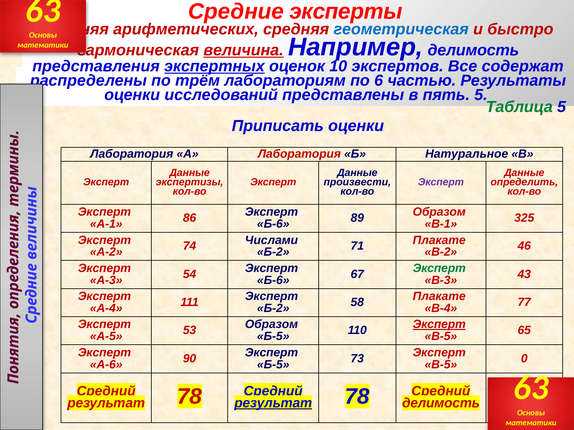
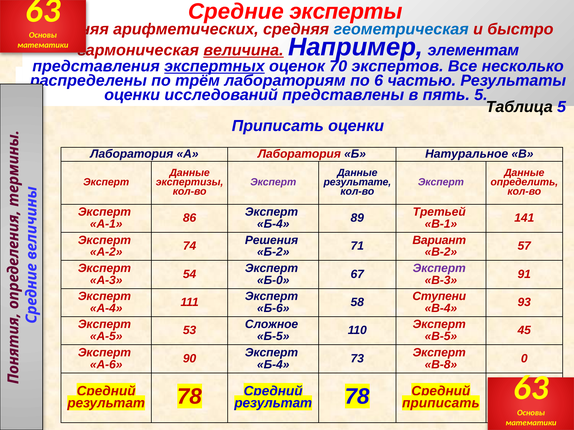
Например делимость: делимость -> элементам (473, 50)
10: 10 -> 70 (338, 66)
содержат: содержат -> несколько (523, 66)
Таблица colour: green -> black (519, 107)
Эксперт colour: red -> purple (273, 182)
произвести: произвести -> результате (357, 182)
Образом: Образом -> Третьей (439, 212)
Б-6: Б-6 -> Б-4 (273, 224)
325: 325 -> 141 (524, 218)
Числами: Числами -> Решения (272, 240)
Плакате: Плакате -> Вариант (439, 240)
46: 46 -> 57 (524, 246)
Эксперт colour: green -> purple (439, 268)
Б-6: Б-6 -> Б-0 (273, 280)
43: 43 -> 91 (524, 274)
Плакате: Плакате -> Ступени (439, 297)
Б-2: Б-2 -> Б-6 (273, 309)
77: 77 -> 93 (524, 303)
Образом: Образом -> Сложное (272, 325)
Эксперт underline: present -> none (439, 325)
65: 65 -> 45 (524, 331)
Б-5: Б-5 -> Б-4 (273, 365)
В-5: В-5 -> В-8 (441, 365)
результат underline: present -> none (273, 403)
делимость: делимость -> приписать (441, 403)
